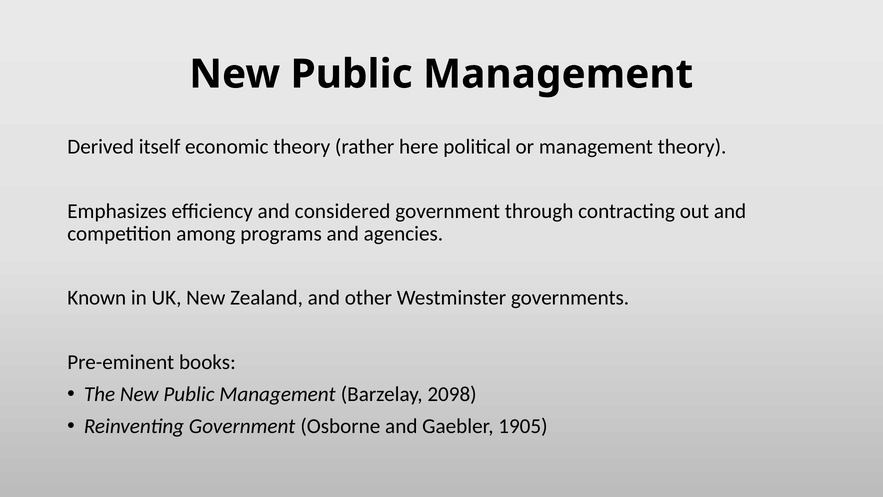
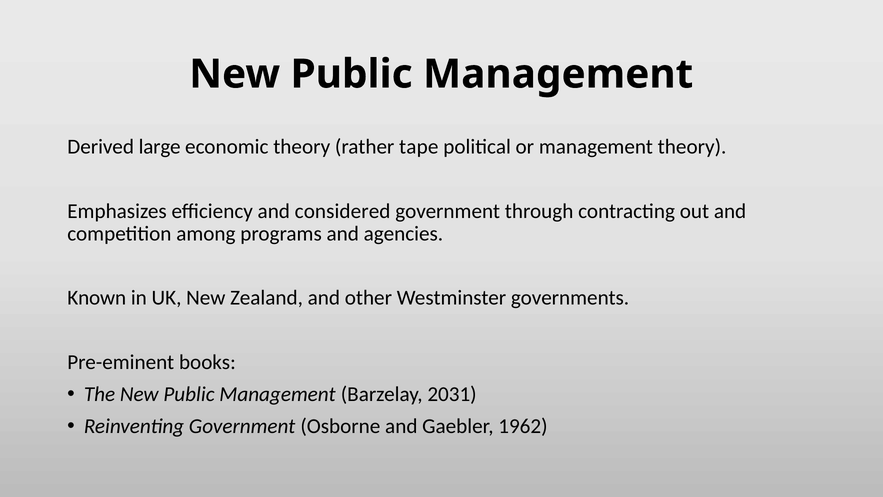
itself: itself -> large (160, 147)
here: here -> tape (419, 147)
2098: 2098 -> 2031 (452, 394)
1905: 1905 -> 1962 (523, 426)
